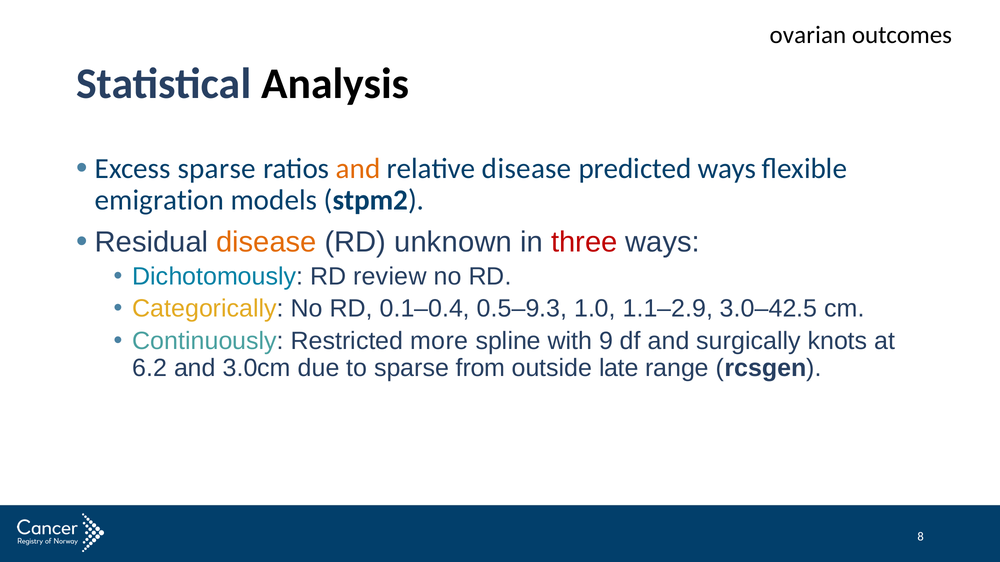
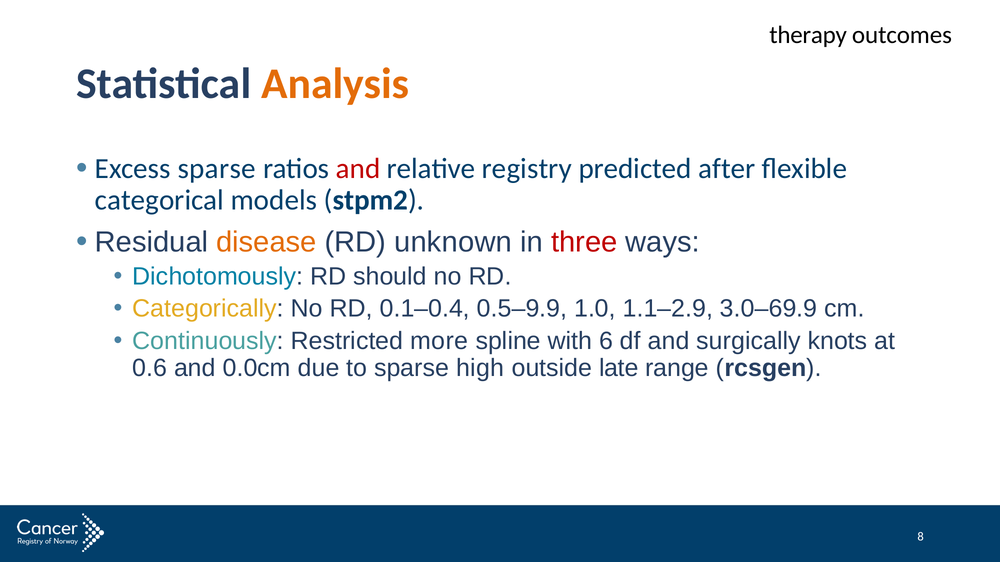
ovarian: ovarian -> therapy (808, 35)
Analysis colour: black -> orange (335, 84)
and colour: orange -> red (358, 169)
relative disease: disease -> registry (527, 169)
predicted ways: ways -> after (727, 169)
emigration: emigration -> categorical (160, 200)
review: review -> should (390, 277)
0.5–9.3: 0.5–9.3 -> 0.5–9.9 (522, 309)
3.0–42.5: 3.0–42.5 -> 3.0–69.9 (769, 309)
9: 9 -> 6 (606, 341)
6.2: 6.2 -> 0.6 (150, 368)
3.0cm: 3.0cm -> 0.0cm (257, 368)
from: from -> high (480, 368)
